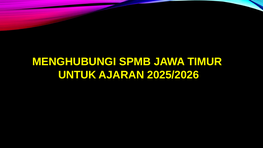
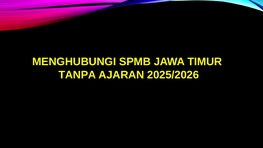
UNTUK: UNTUK -> TANPA (77, 75)
